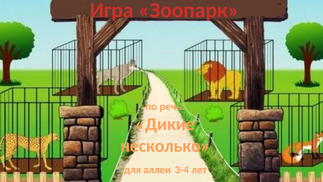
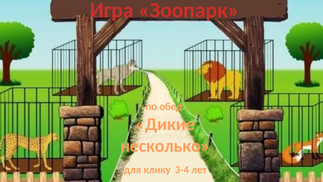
речь: речь -> обед (172, 106)
аллеи: аллеи -> клику (157, 170)
